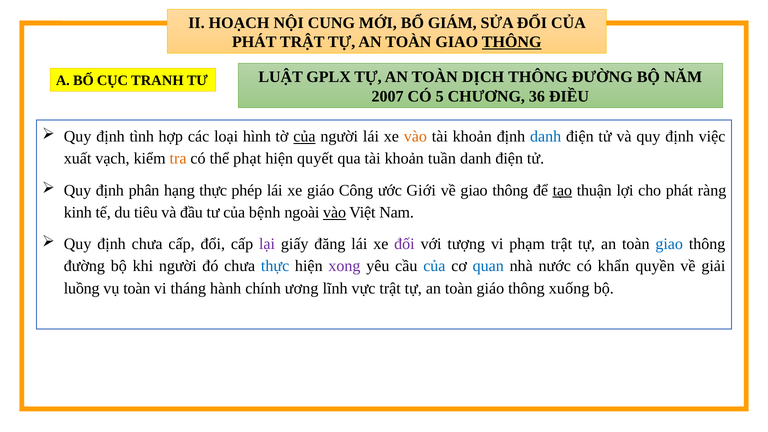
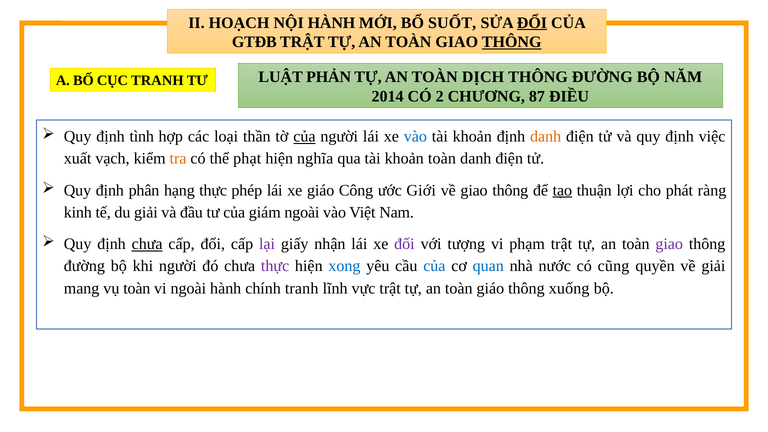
NỘI CUNG: CUNG -> HÀNH (331, 23)
GIÁM: GIÁM -> SUỐT (452, 23)
ĐỔI underline: none -> present (532, 23)
PHÁT: PHÁT -> GTĐB (254, 42)
GPLX: GPLX -> PHẢN (329, 77)
2007: 2007 -> 2014 (388, 96)
CÓ 5: 5 -> 2 (440, 96)
36: 36 -> 87 (537, 96)
hình: hình -> thần (257, 137)
vào colour: orange -> blue (415, 137)
danh colour: blue -> orange (546, 137)
quyết: quyết -> nghĩa (315, 159)
khoản tuần: tuần -> toàn (442, 159)
du tiêu: tiêu -> giải (146, 212)
bệnh: bệnh -> giám (265, 212)
vào underline: present -> none (335, 212)
chưa underline: none -> present (147, 244)
đăng: đăng -> nhận (330, 244)
giao colour: blue -> purple (669, 244)
thực colour: blue -> purple (275, 266)
xong colour: purple -> blue (344, 266)
khẩn: khẩn -> cũng (614, 266)
luồng: luồng -> mang (82, 288)
vi tháng: tháng -> ngoài (188, 288)
chính ương: ương -> tranh (302, 288)
